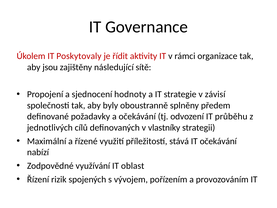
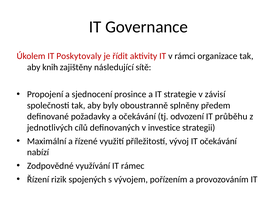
jsou: jsou -> knih (50, 67)
hodnoty: hodnoty -> prosince (130, 94)
vlastníky: vlastníky -> investice (164, 127)
stává: stává -> vývoj (179, 141)
oblast: oblast -> rámec (133, 166)
